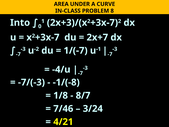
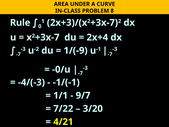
Into: Into -> Rule (20, 23)
2x+7: 2x+7 -> 2x+4 (97, 37)
1/(-7: 1/(-7 -> 1/(-9 (76, 50)
-4/u: -4/u -> -0/u (61, 69)
-7/(-3: -7/(-3 -> -4/(-3 (31, 82)
-1/(-8: -1/(-8 -> -1/(-1 (66, 82)
1/8: 1/8 -> 1/1 (61, 95)
8/7: 8/7 -> 9/7 (83, 95)
7/46: 7/46 -> 7/22 (63, 108)
3/24: 3/24 -> 3/20 (93, 108)
